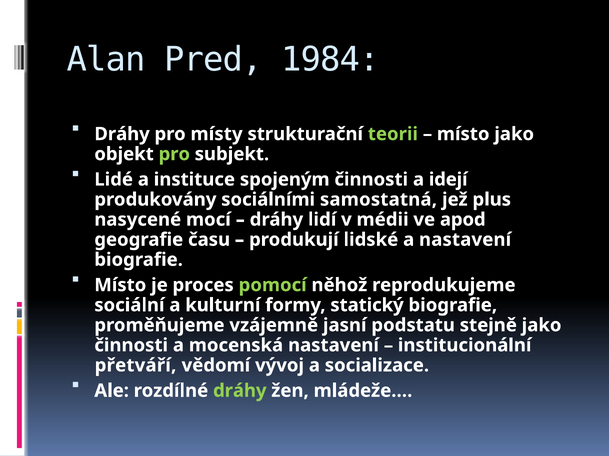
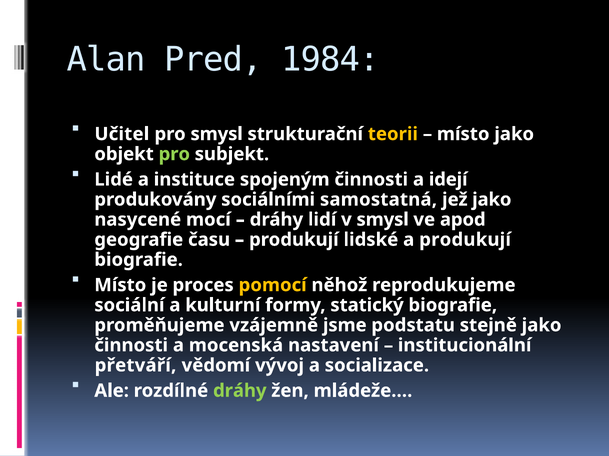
Dráhy: Dráhy -> Učitel (122, 134)
pro místy: místy -> smysl (217, 134)
teorii colour: light green -> yellow (393, 134)
jež plus: plus -> jako (492, 200)
v médii: médii -> smysl (383, 220)
a nastavení: nastavení -> produkují (465, 240)
pomocí colour: light green -> yellow (273, 286)
jasní: jasní -> jsme (345, 326)
